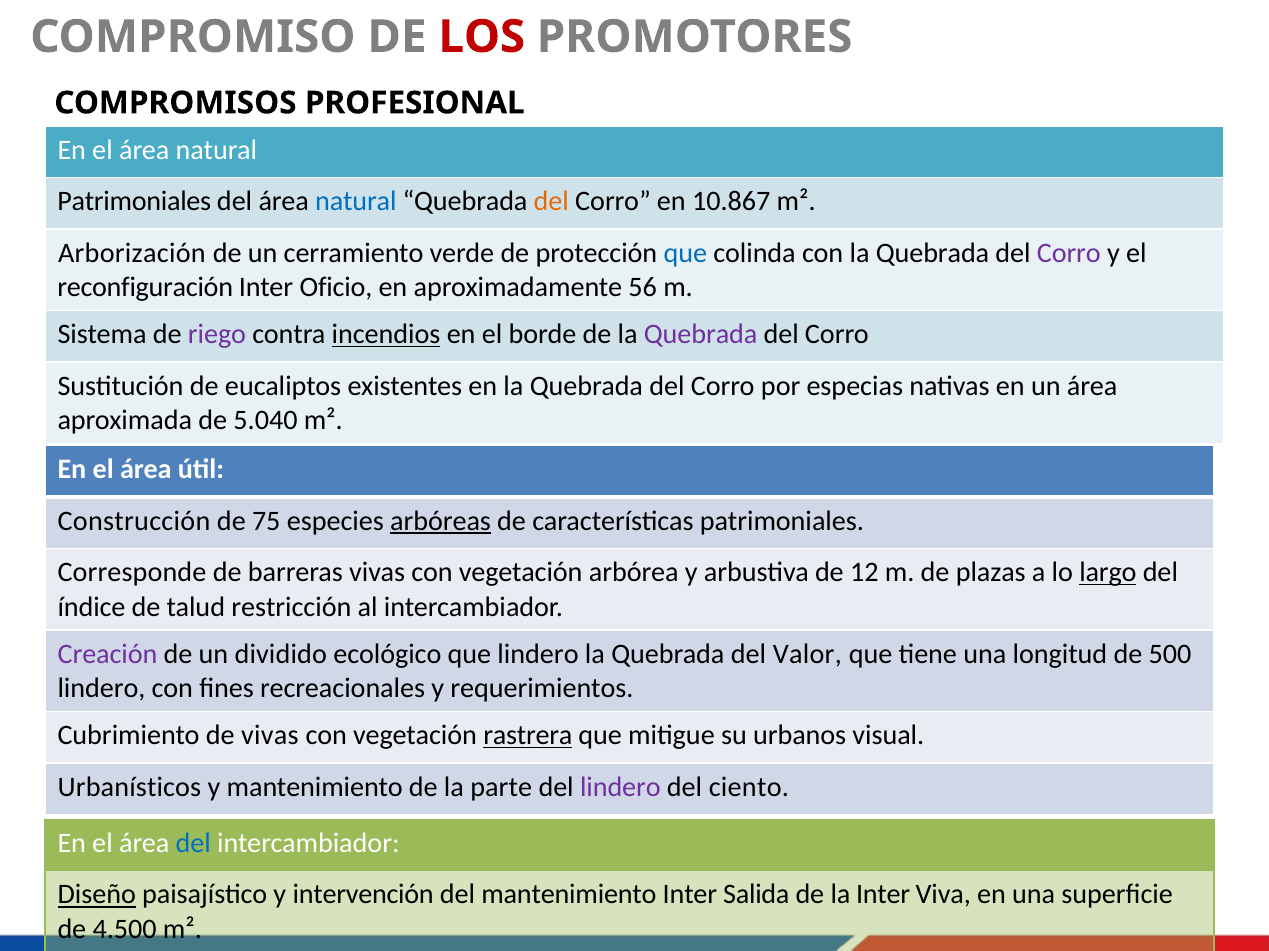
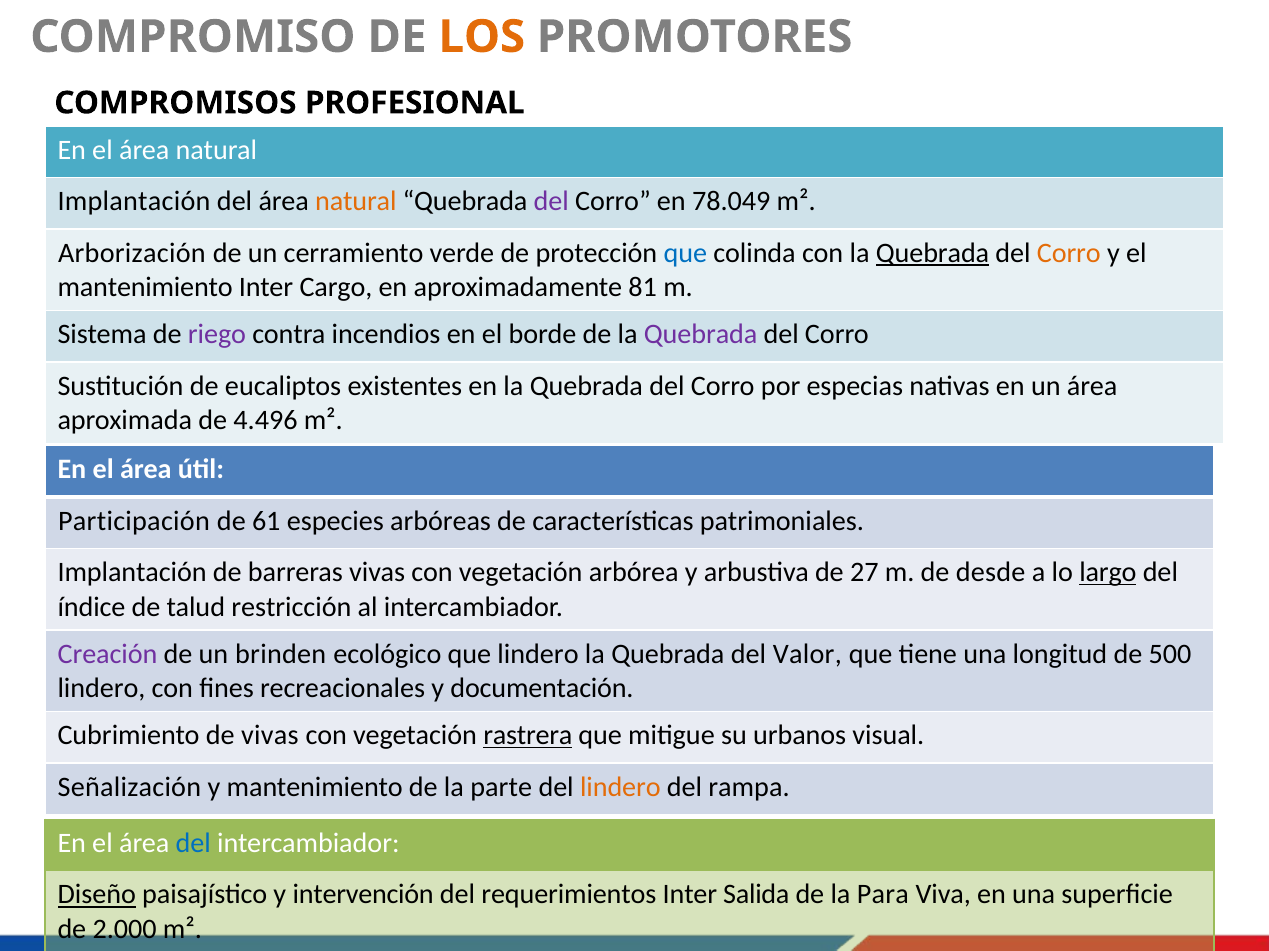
LOS colour: red -> orange (482, 37)
Patrimoniales: Patrimoniales -> Implantación (134, 201)
natural colour: blue -> orange (356, 201)
del colour: orange -> purple (551, 201)
10.867: 10.867 -> 78.049 (731, 201)
Quebrada underline: none -> present (933, 253)
Corro colour: purple -> orange (1069, 253)
reconfiguración: reconfiguración -> mantenimiento (145, 287)
Oficio: Oficio -> Cargo (336, 287)
56: 56 -> 81 (643, 287)
incendios underline: present -> none (386, 335)
5.040: 5.040 -> 4.496 (265, 421)
Construcción: Construcción -> Participación (134, 521)
75: 75 -> 61 (266, 521)
arbóreas underline: present -> none (441, 521)
Corresponde: Corresponde -> Implantación (132, 573)
12: 12 -> 27 (864, 573)
plazas: plazas -> desde (991, 573)
dividido: dividido -> brinden (281, 654)
requerimientos: requerimientos -> documentación (542, 689)
Urbanísticos: Urbanísticos -> Señalización (129, 788)
lindero colour: purple -> orange (620, 788)
ciento: ciento -> rampa (749, 788)
del mantenimiento: mantenimiento -> requerimientos (569, 895)
la Inter: Inter -> Para (883, 895)
4.500: 4.500 -> 2.000 (125, 930)
